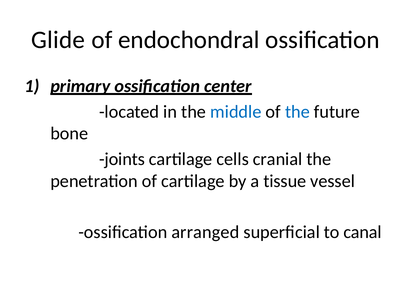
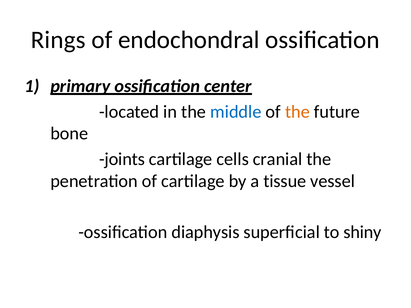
Glide: Glide -> Rings (58, 40)
the colour: blue -> orange (297, 112)
arranged: arranged -> diaphysis (205, 232)
canal: canal -> shiny (362, 232)
